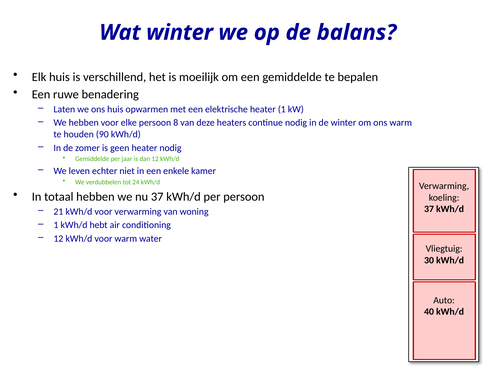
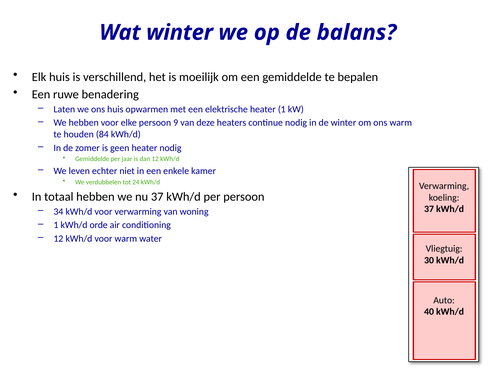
8: 8 -> 9 (176, 123)
90: 90 -> 84 (102, 134)
21: 21 -> 34 (58, 212)
hebt: hebt -> orde (99, 225)
